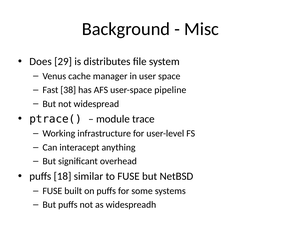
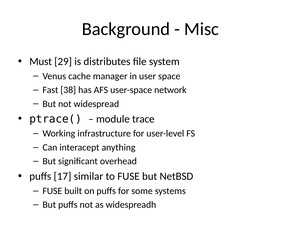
Does: Does -> Must (41, 61)
pipeline: pipeline -> network (170, 90)
18: 18 -> 17 (62, 176)
